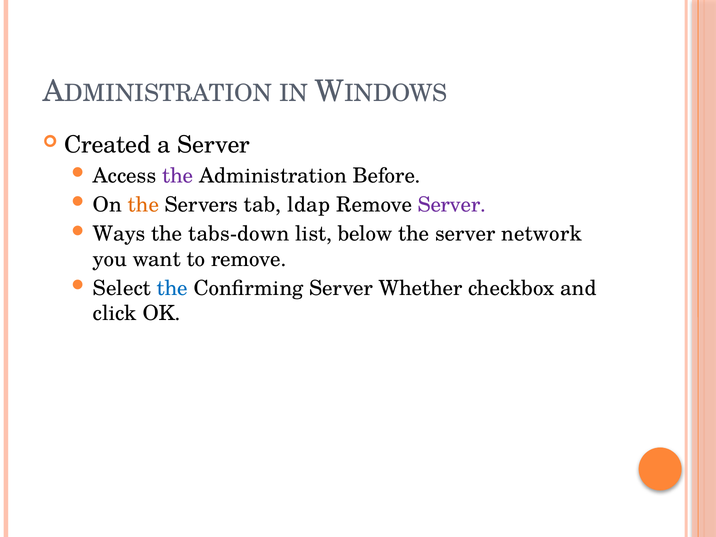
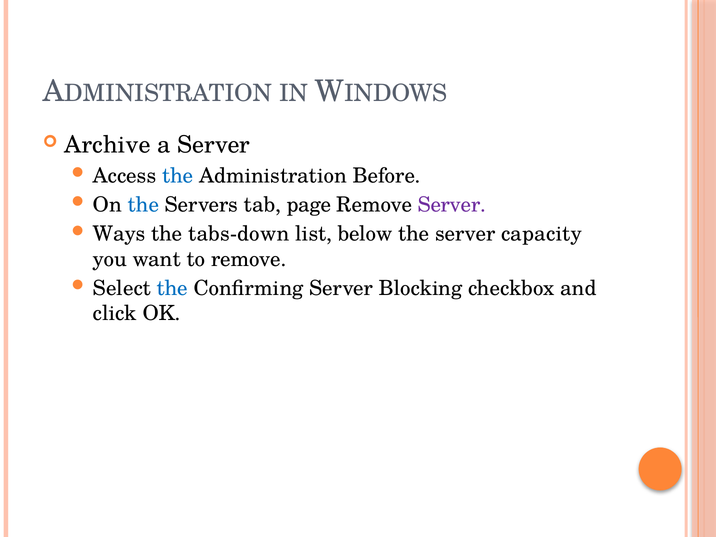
Created: Created -> Archive (107, 145)
the colour: purple -> blue (178, 176)
the colour: orange -> blue (143, 205)
ldap: ldap -> page (309, 205)
network: network -> capacity (541, 234)
Whether: Whether -> Blocking (421, 288)
